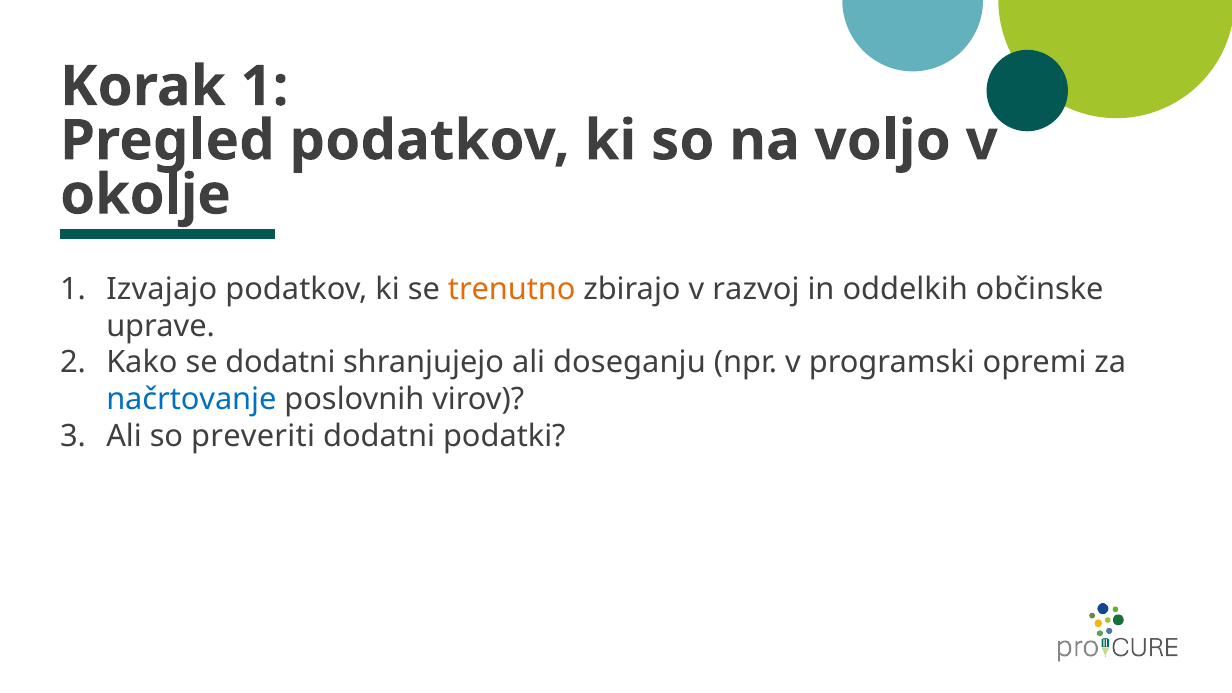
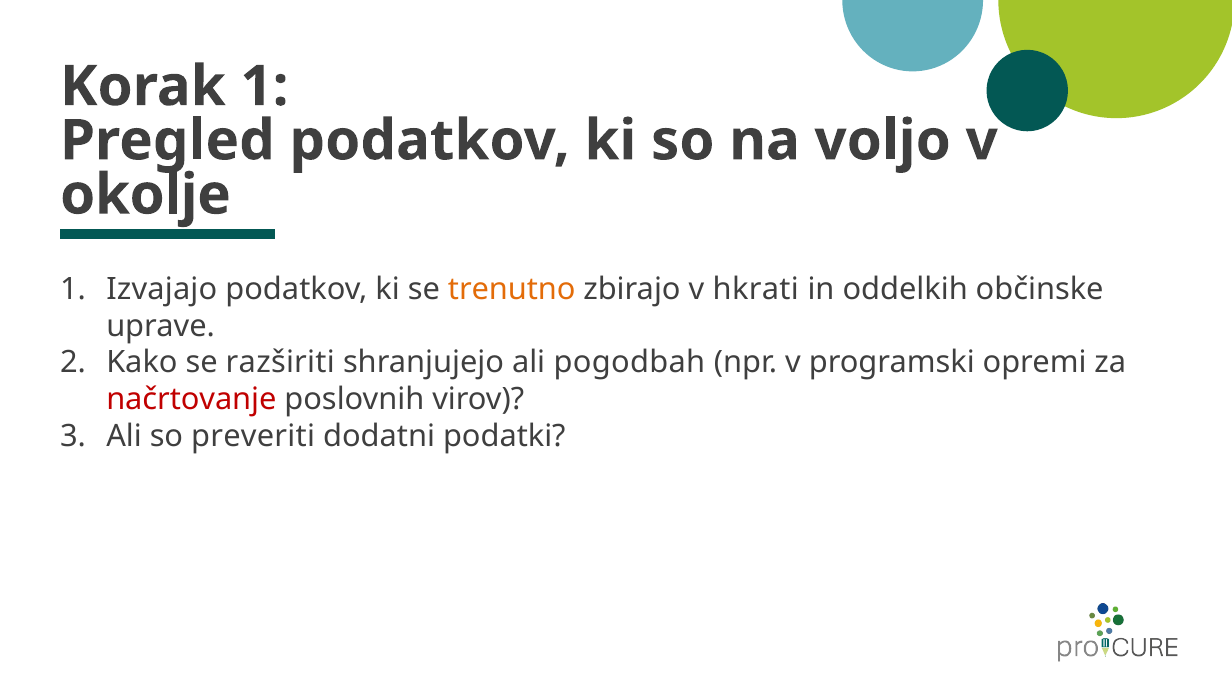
razvoj: razvoj -> hkrati (756, 289)
se dodatni: dodatni -> razširiti (280, 363)
doseganju: doseganju -> pogodbah (629, 363)
načrtovanje colour: blue -> red (191, 400)
